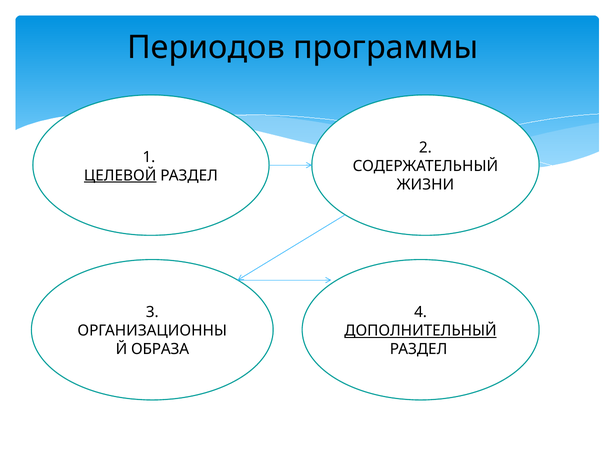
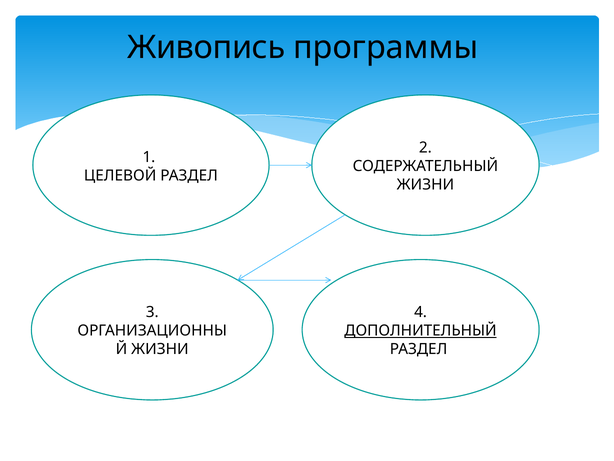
Периодов: Периодов -> Живопись (206, 48)
ЦЕЛЕВОЙ underline: present -> none (120, 175)
ОБРАЗА: ОБРАЗА -> ЖИЗНИ (160, 349)
